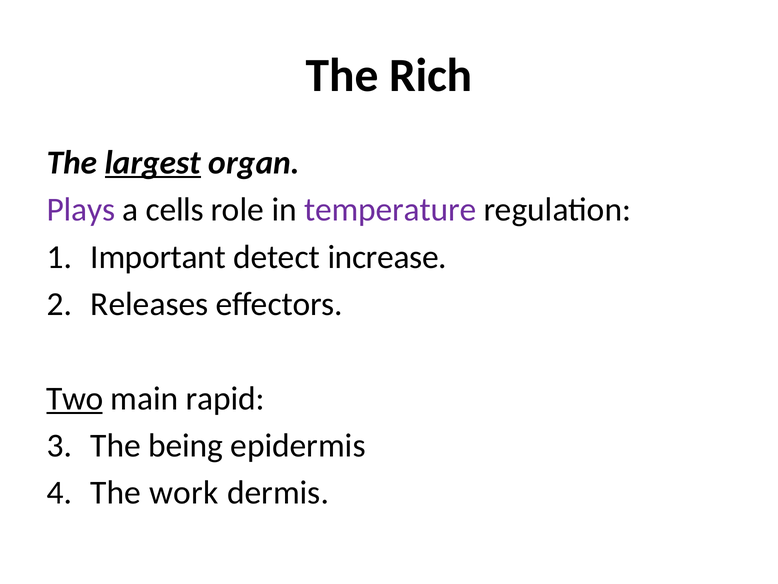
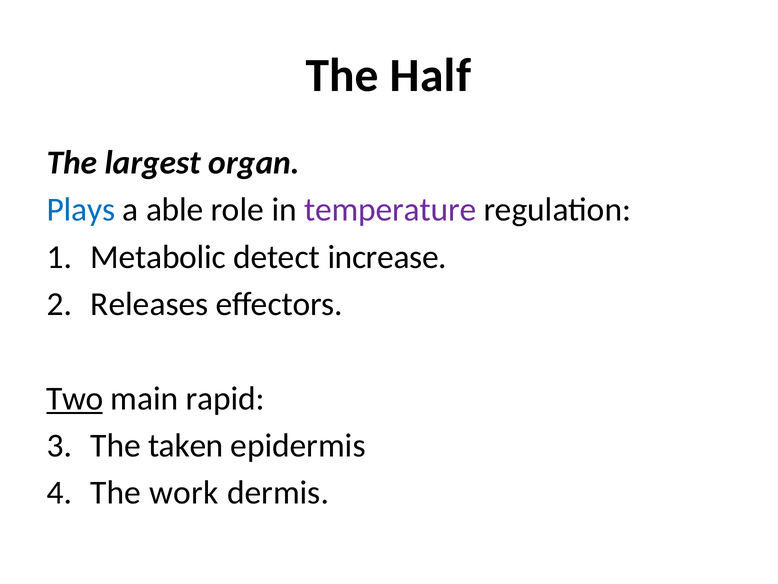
Rich: Rich -> Half (430, 75)
largest underline: present -> none (153, 162)
Plays colour: purple -> blue (81, 210)
cells: cells -> able (175, 210)
Important: Important -> Metabolic (158, 257)
being: being -> taken (186, 445)
